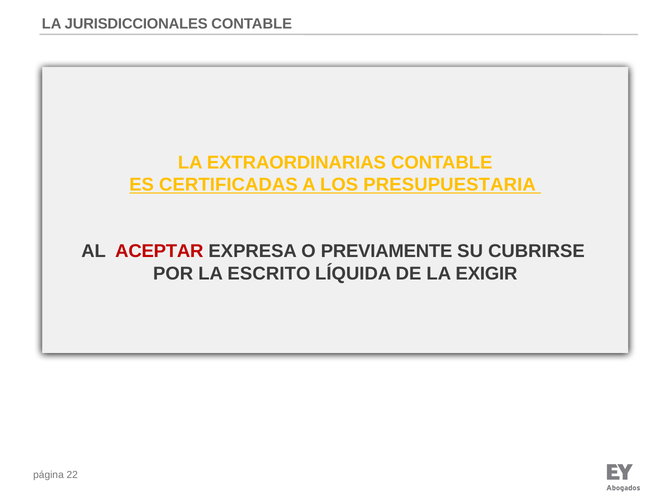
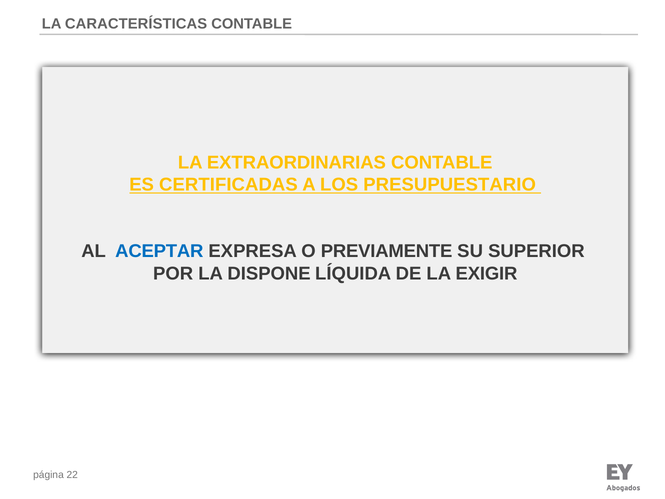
JURISDICCIONALES: JURISDICCIONALES -> CARACTERÍSTICAS (136, 24)
PRESUPUESTARIA: PRESUPUESTARIA -> PRESUPUESTARIO (450, 185)
ACEPTAR colour: red -> blue (159, 251)
CUBRIRSE: CUBRIRSE -> SUPERIOR (536, 251)
ESCRITO: ESCRITO -> DISPONE (269, 273)
